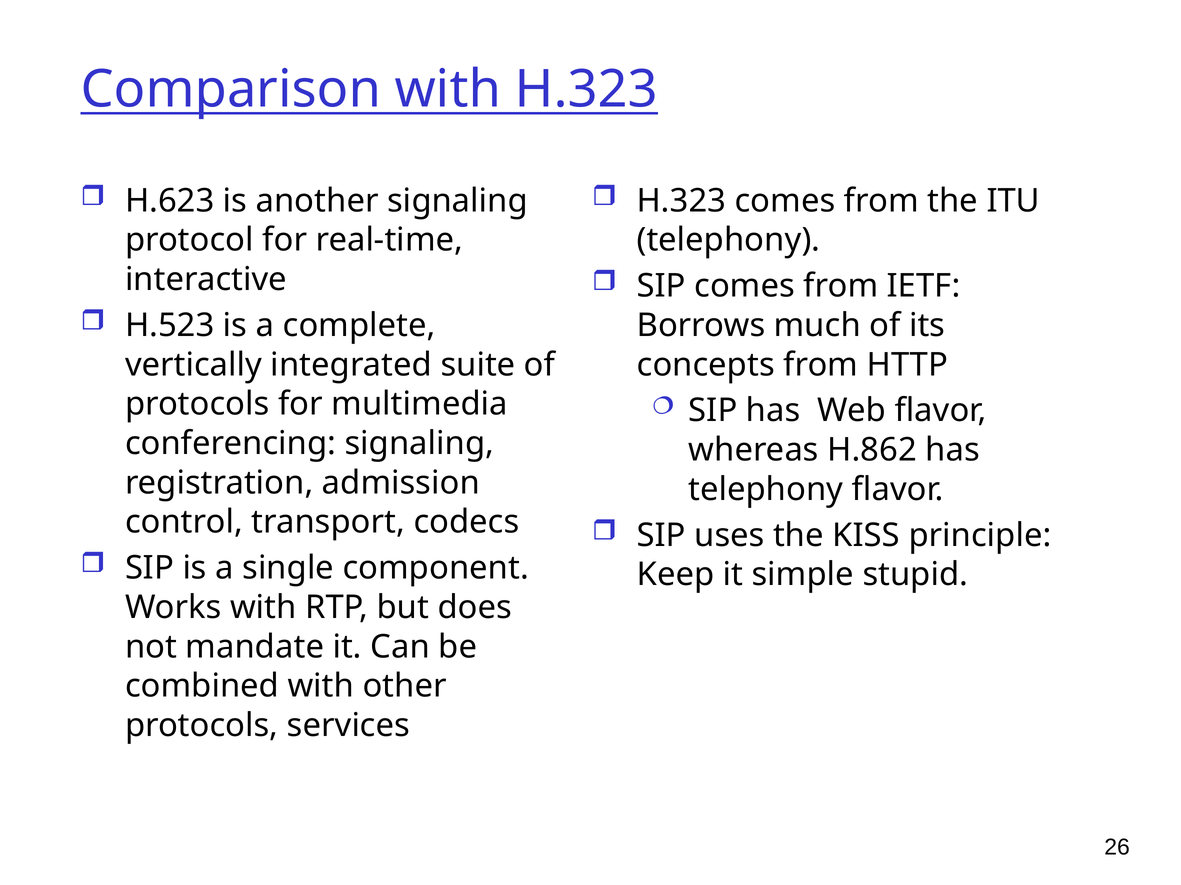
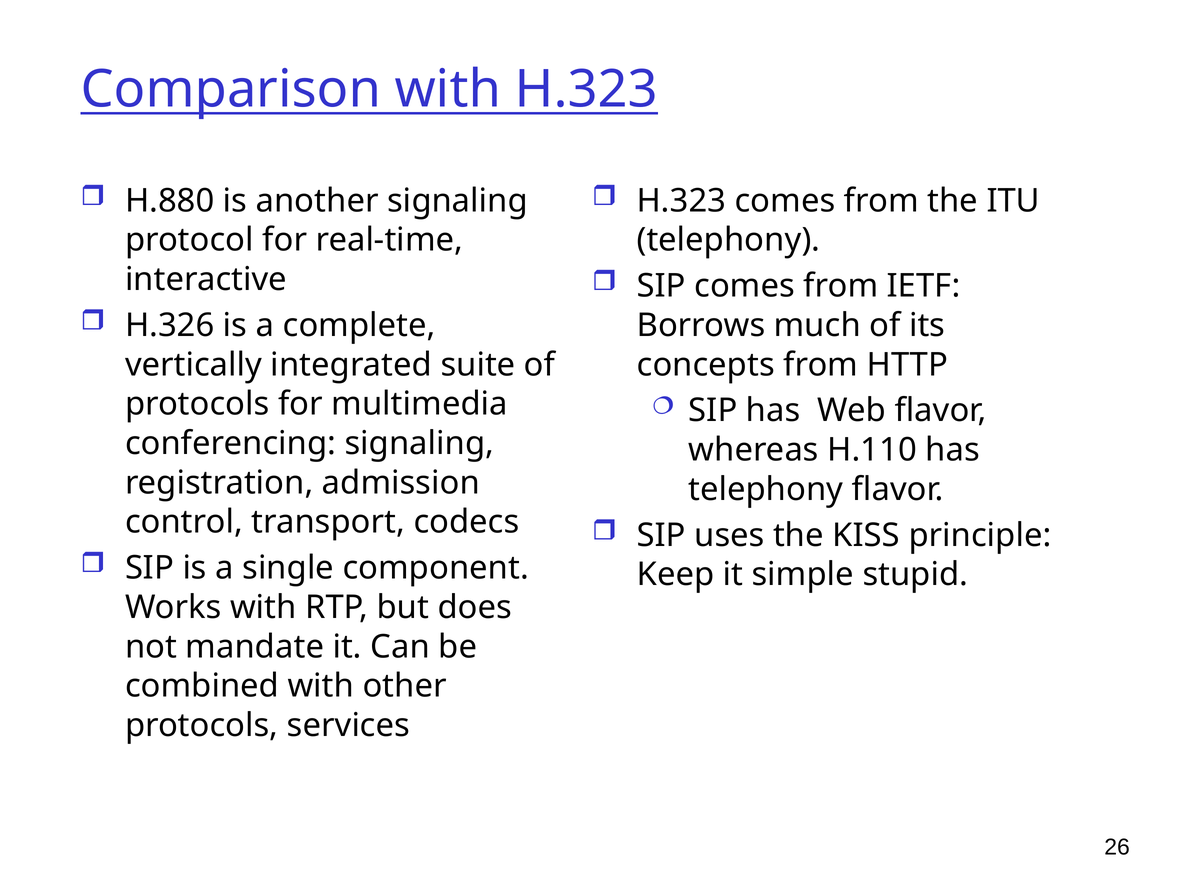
H.623: H.623 -> H.880 (170, 201)
H.523: H.523 -> H.326 (170, 326)
H.862: H.862 -> H.110 (872, 450)
